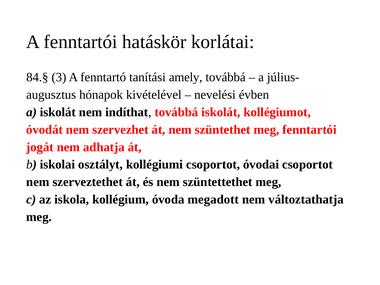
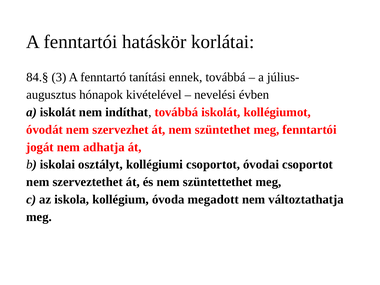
amely: amely -> ennek (186, 77)
